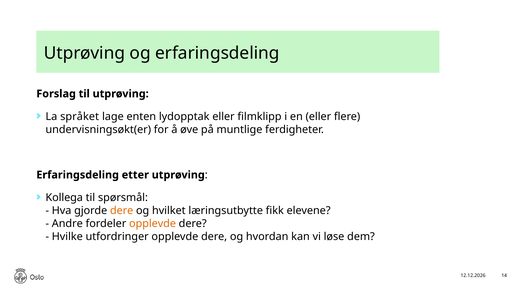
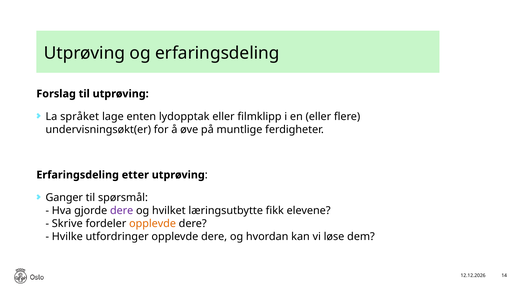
Kollega: Kollega -> Ganger (64, 198)
dere colour: orange -> purple (122, 211)
Andre: Andre -> Skrive (67, 224)
